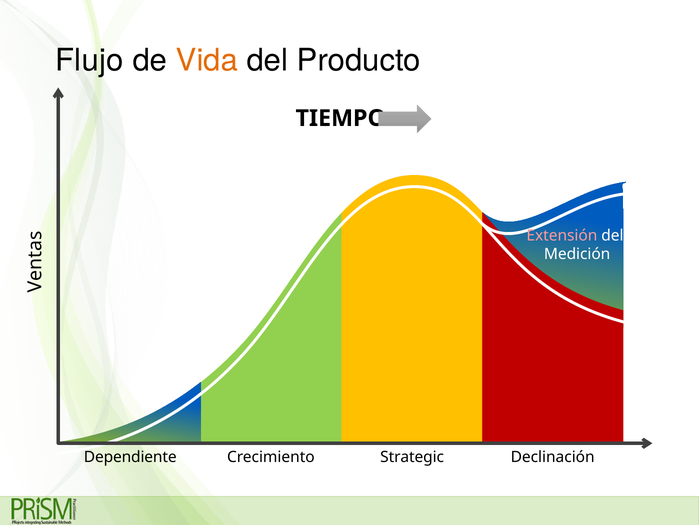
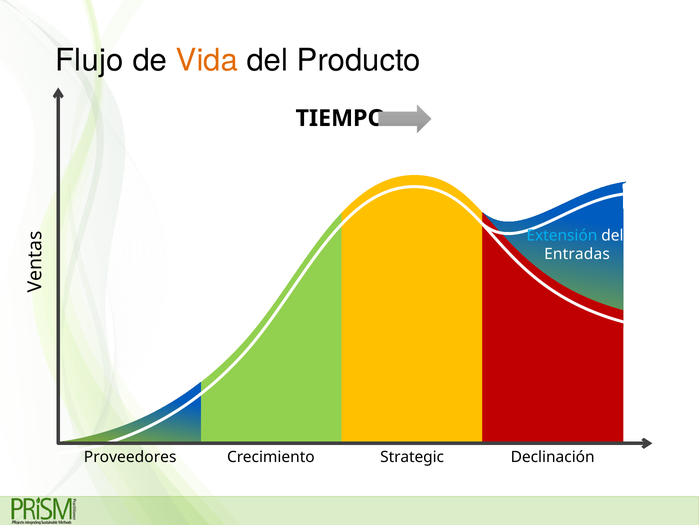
Extensión colour: pink -> light blue (562, 235)
Medición: Medición -> Entradas (577, 254)
Dependiente: Dependiente -> Proveedores (130, 457)
